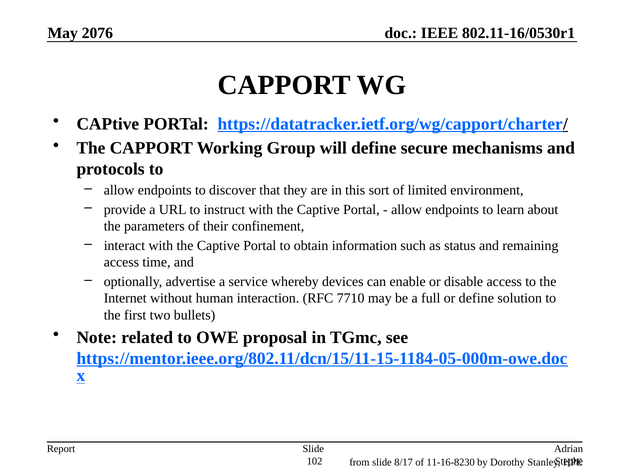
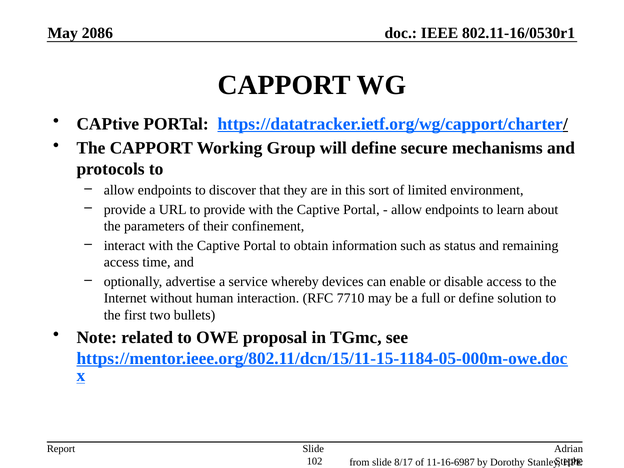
2076: 2076 -> 2086 (97, 33)
to instruct: instruct -> provide (224, 210)
11-16-8230: 11-16-8230 -> 11-16-6987 (451, 462)
